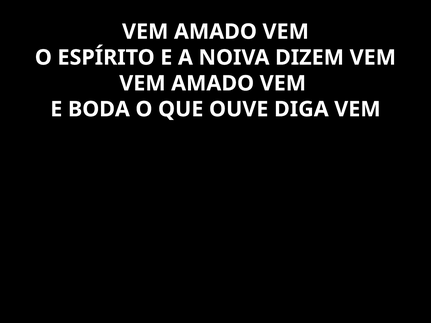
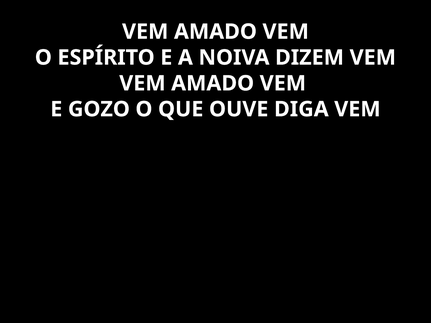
BODA: BODA -> GOZO (99, 109)
